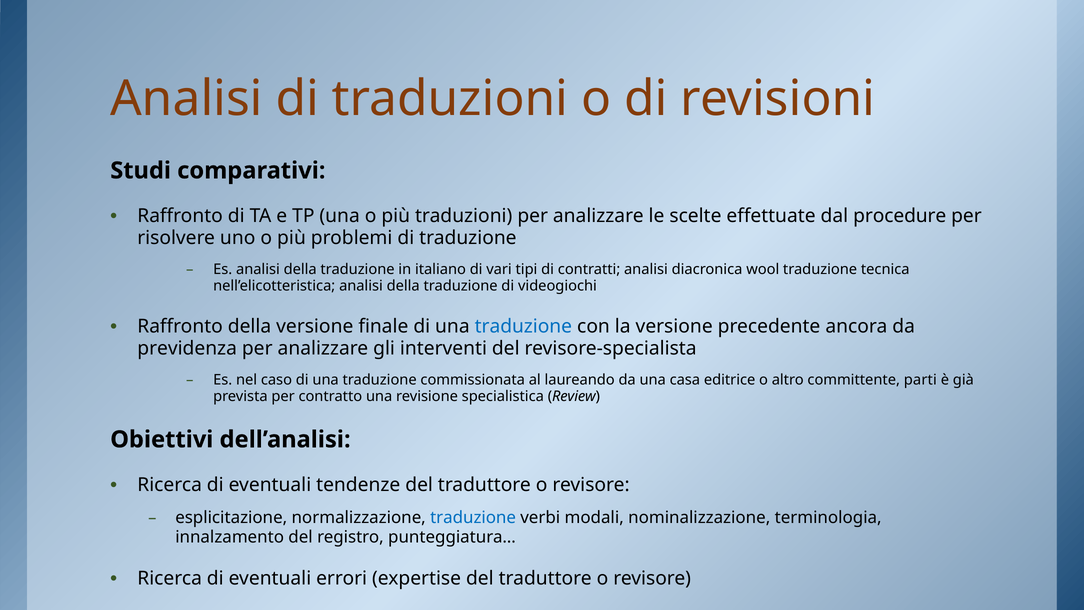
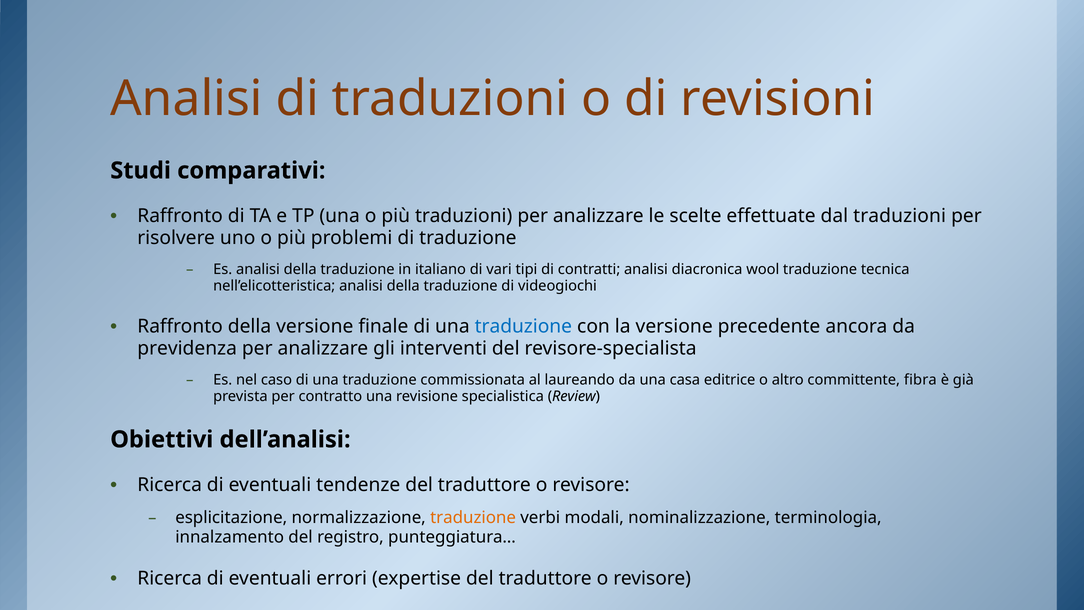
dal procedure: procedure -> traduzioni (900, 216)
parti: parti -> fibra (920, 380)
traduzione colour: blue -> orange (473, 518)
